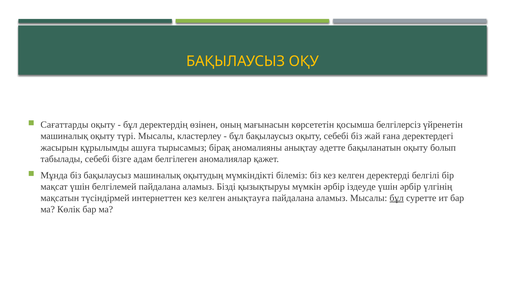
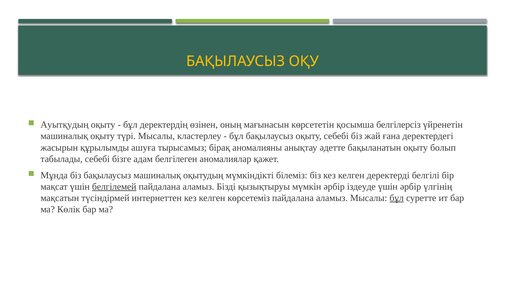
Сағаттарды: Сағаттарды -> Ауытқудың (65, 125)
белгілемей underline: none -> present (114, 187)
анықтауға: анықтауға -> көрсетеміз (249, 198)
